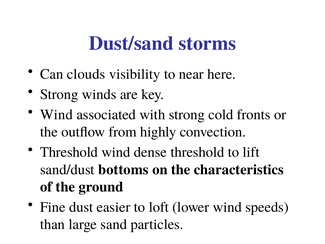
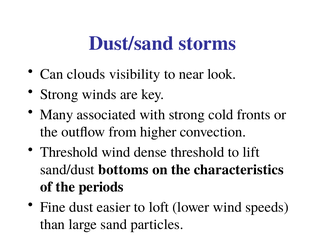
here: here -> look (222, 74)
Wind: Wind -> Many (57, 114)
highly: highly -> higher (158, 132)
ground: ground -> periods (101, 187)
